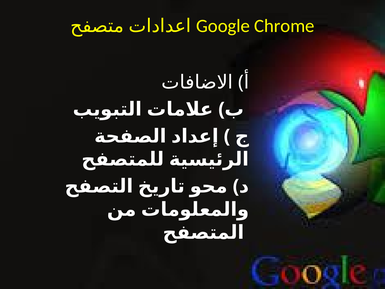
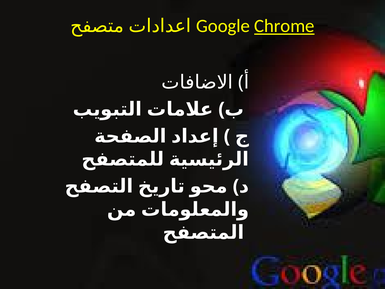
Chrome underline: none -> present (284, 26)
